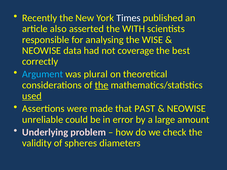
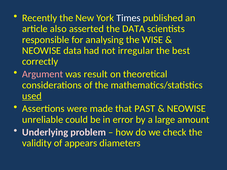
the WITH: WITH -> DATA (134, 29)
coverage: coverage -> irregular (136, 51)
Argument colour: light blue -> pink (43, 74)
plural: plural -> result (96, 74)
the underline: present -> none (102, 85)
spheres: spheres -> appears (81, 143)
